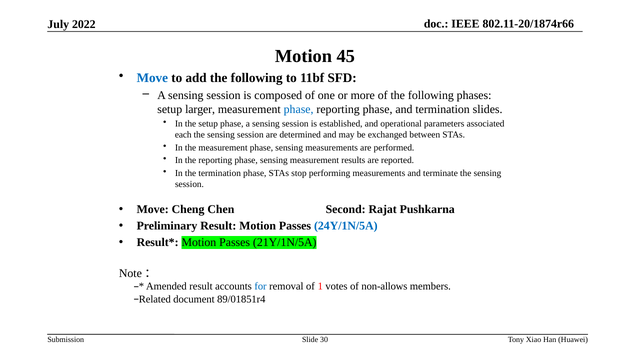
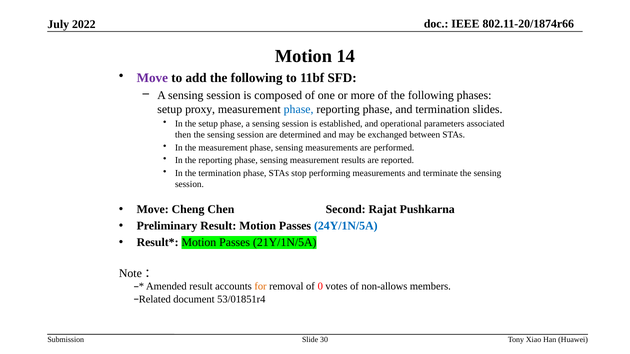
45: 45 -> 14 (346, 56)
Move colour: blue -> purple (152, 78)
larger: larger -> proxy (200, 110)
each: each -> then (183, 135)
for colour: blue -> orange (261, 287)
1: 1 -> 0 (320, 287)
89/01851r4: 89/01851r4 -> 53/01851r4 (241, 299)
